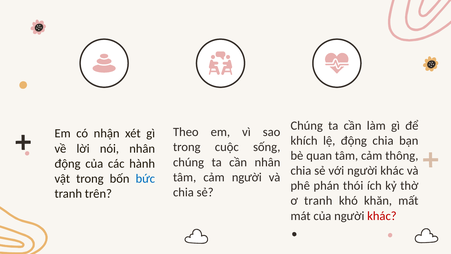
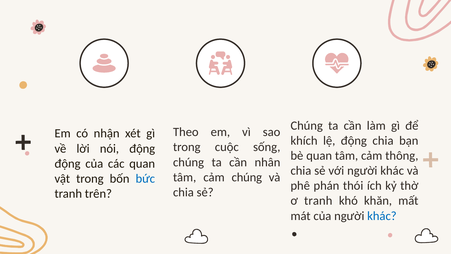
nói nhân: nhân -> động (142, 148)
các hành: hành -> quan (142, 163)
cảm người: người -> chúng (247, 177)
khác colour: red -> blue (382, 216)
